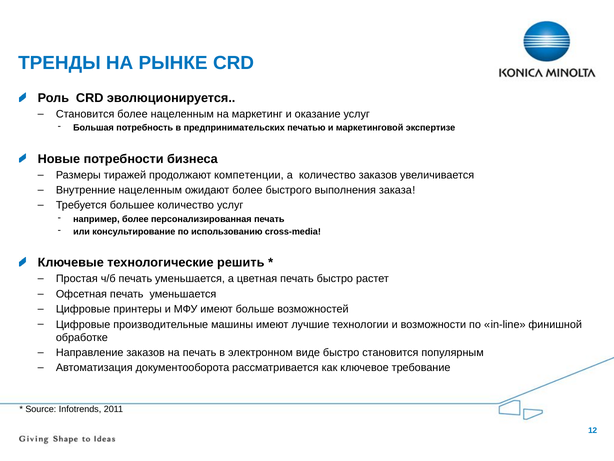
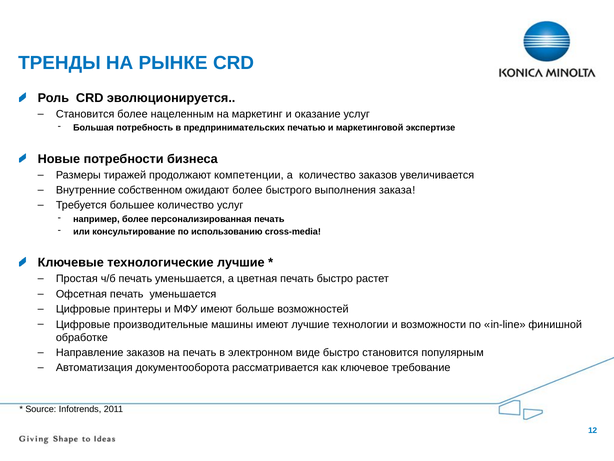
Внутренние нацеленным: нацеленным -> собственном (150, 190)
технологические решить: решить -> лучшие (241, 262)
